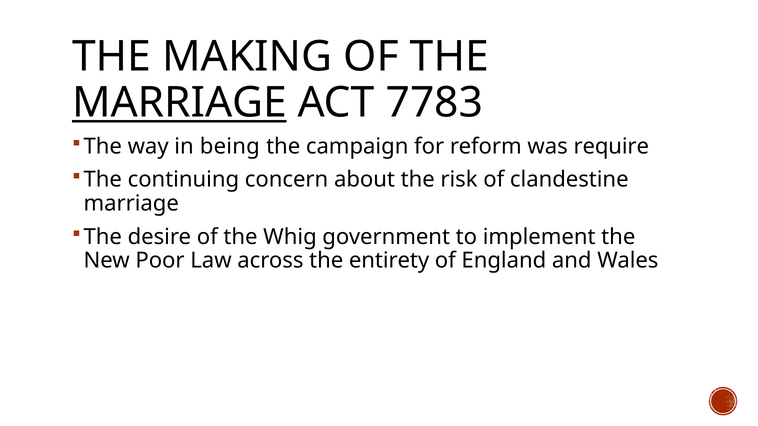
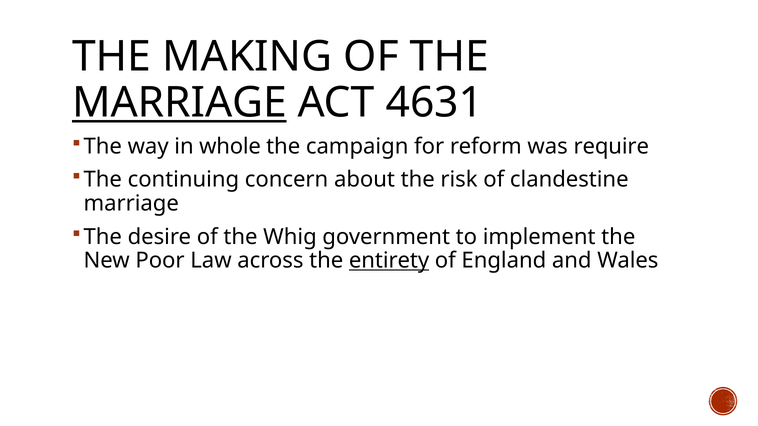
7783: 7783 -> 4631 (434, 103)
being: being -> whole (230, 147)
entirety underline: none -> present (389, 261)
